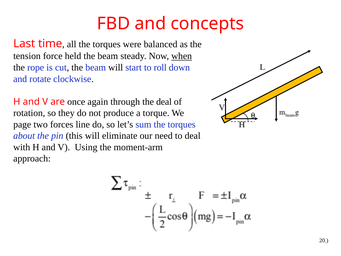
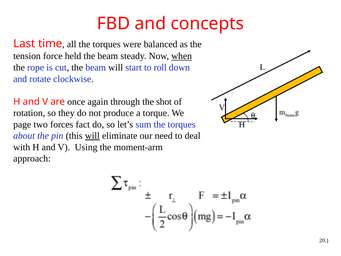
the deal: deal -> shot (164, 102)
line: line -> fact (83, 124)
will underline: none -> present (92, 136)
